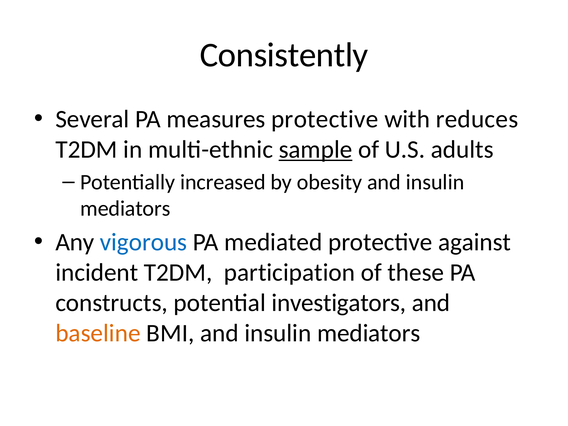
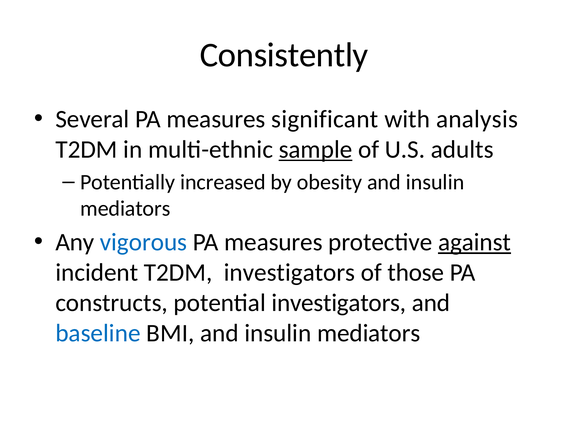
measures protective: protective -> significant (325, 119)
reduces: reduces -> analysis (477, 119)
mediated: mediated -> measures (273, 242)
against underline: none -> present (475, 242)
T2DM participation: participation -> investigators (289, 273)
these: these -> those (416, 273)
baseline colour: orange -> blue (98, 333)
